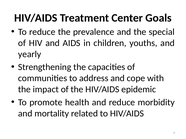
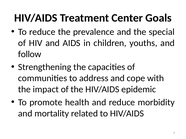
yearly: yearly -> follow (30, 54)
